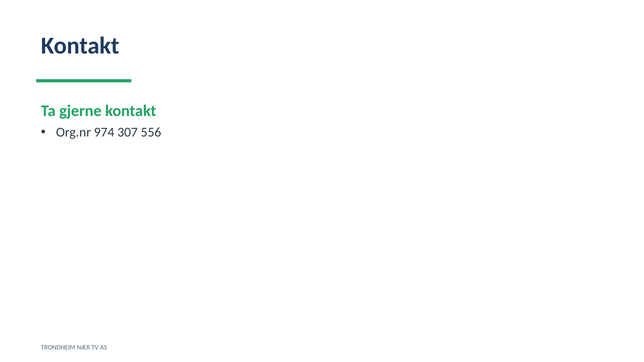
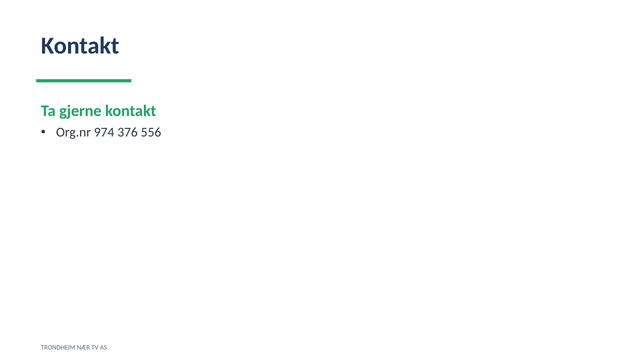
307: 307 -> 376 (128, 132)
